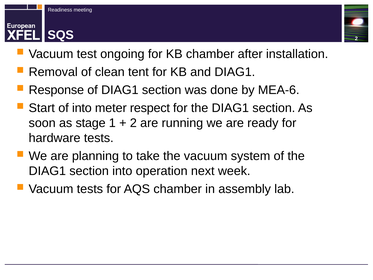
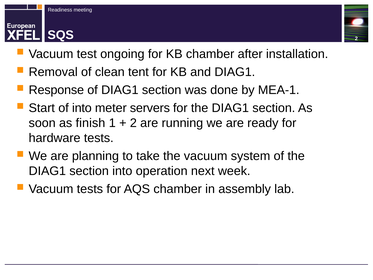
MEA-6: MEA-6 -> MEA-1 (279, 90)
respect: respect -> servers (150, 108)
stage: stage -> finish (90, 123)
